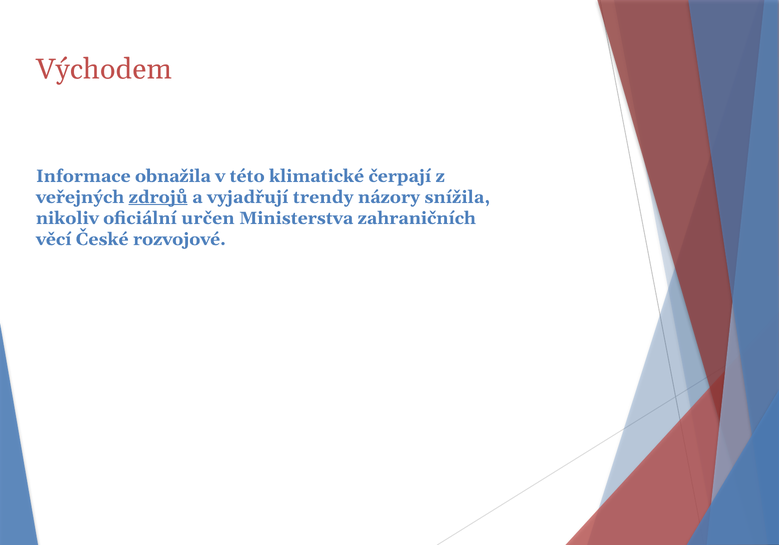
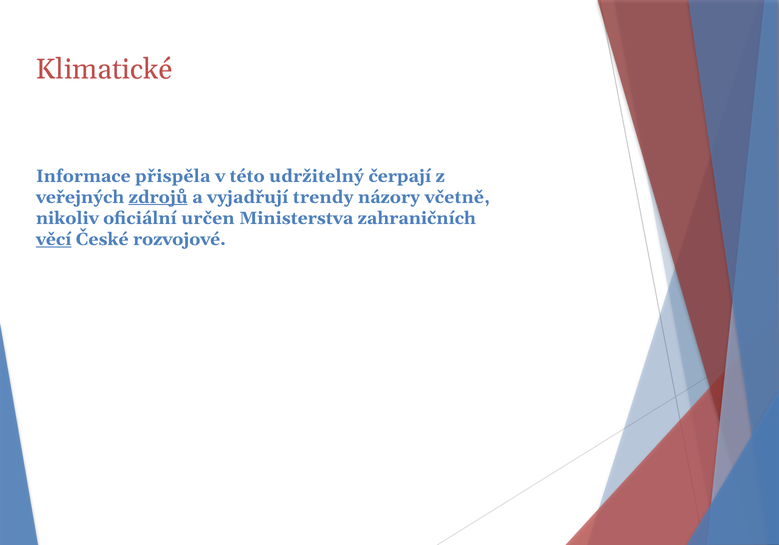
Východem: Východem -> Klimatické (104, 69)
obnažila: obnažila -> přispěla (173, 176)
klimatické: klimatické -> udržitelný (316, 176)
snížila: snížila -> včetně (457, 197)
věcí underline: none -> present (54, 239)
